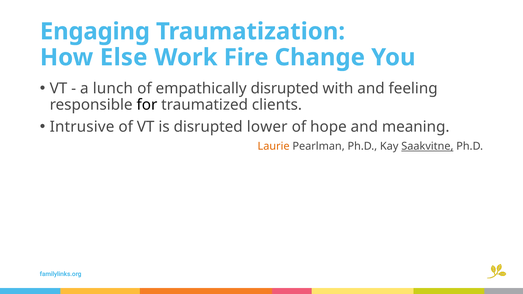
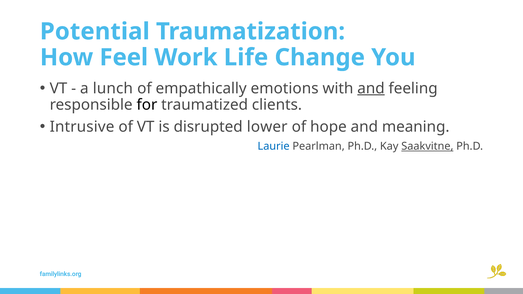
Engaging: Engaging -> Potential (95, 32)
Else: Else -> Feel (124, 57)
Fire: Fire -> Life (246, 57)
empathically disrupted: disrupted -> emotions (285, 88)
and underline: none -> present (371, 88)
Laurie colour: orange -> blue (274, 146)
